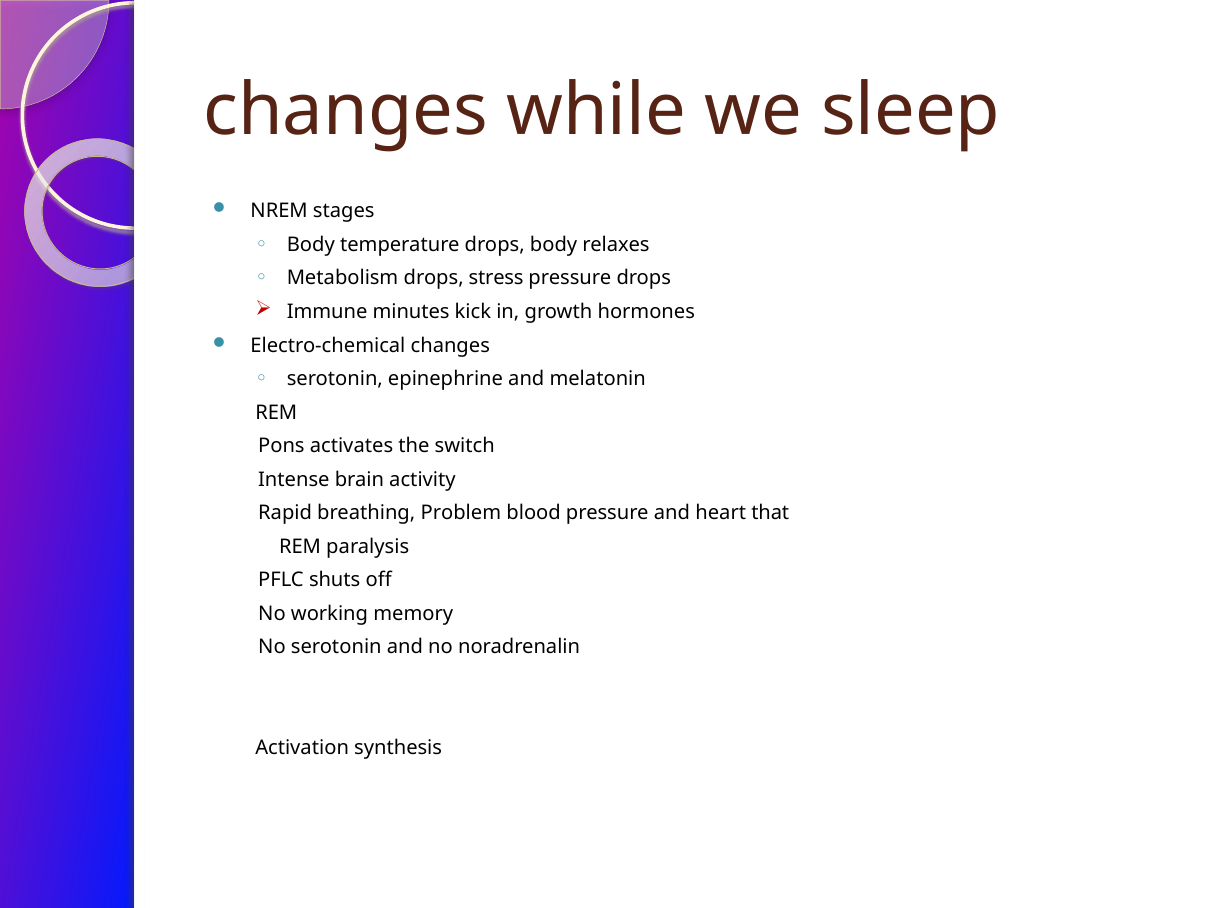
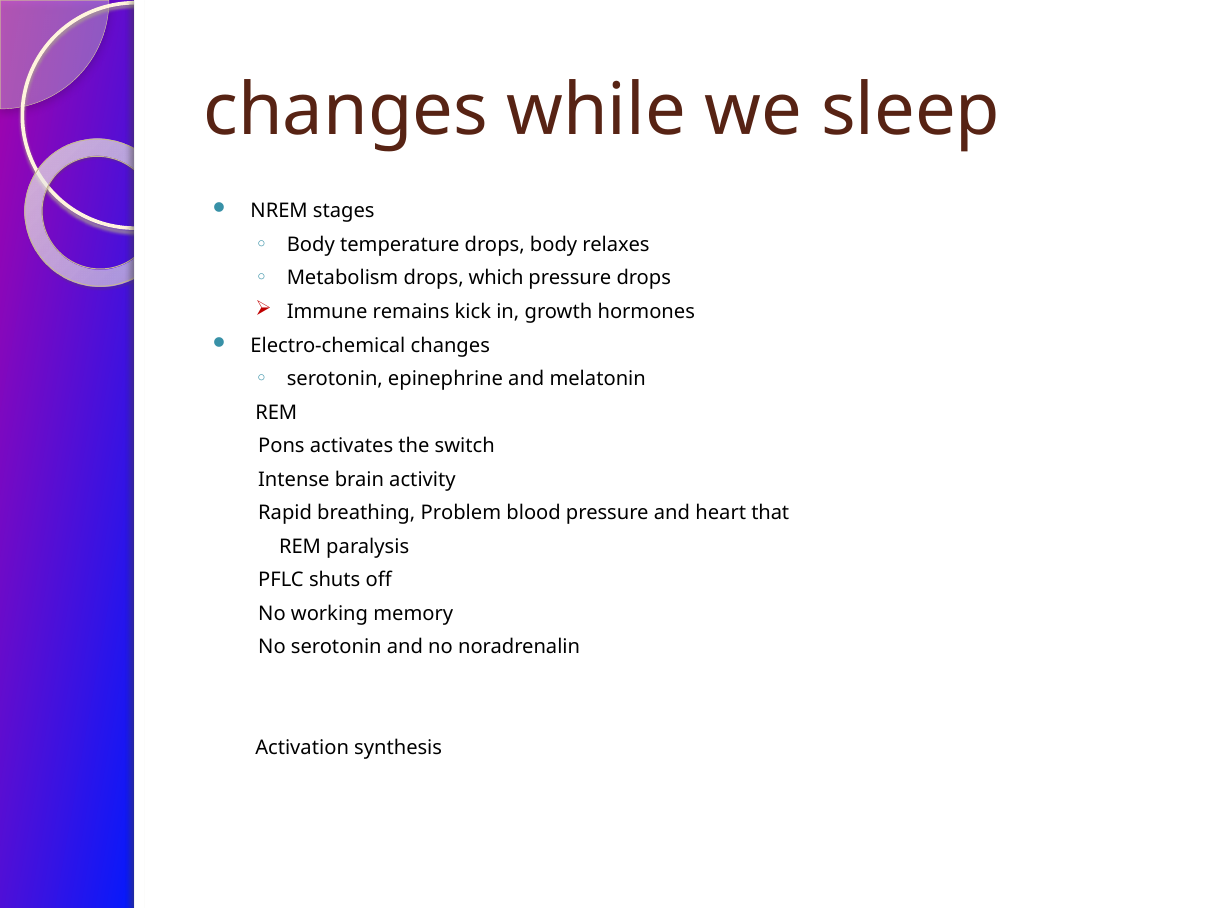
stress: stress -> which (496, 278)
minutes: minutes -> remains (411, 312)
